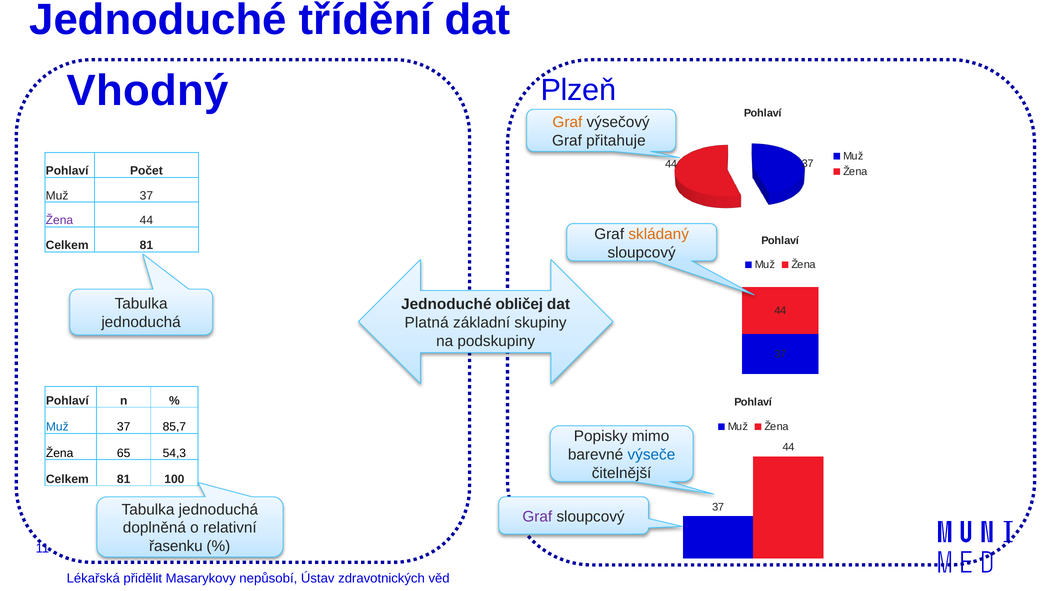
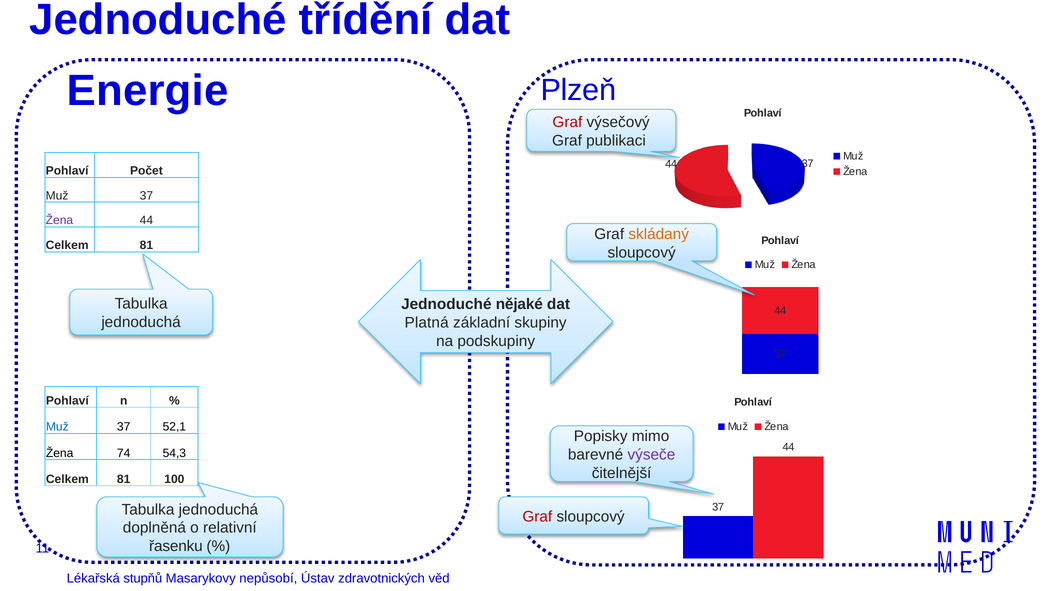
Vhodný: Vhodný -> Energie (148, 91)
Graf colour: orange -> red (567, 122)
přitahuje: přitahuje -> publikaci (616, 141)
obličej: obličej -> nějaké (519, 304)
85,7: 85,7 -> 52,1 (174, 427)
65: 65 -> 74 (124, 453)
výseče colour: blue -> purple (651, 455)
Graf colour: purple -> red (537, 517)
přidělit: přidělit -> stupňů (143, 578)
